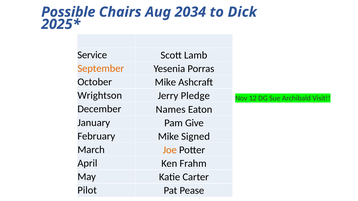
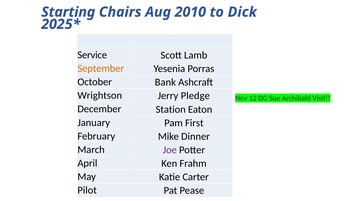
Possible: Possible -> Starting (68, 12)
2034: 2034 -> 2010 (190, 12)
October Mike: Mike -> Bank (165, 82)
Names: Names -> Station (171, 110)
Give: Give -> First (194, 123)
Signed: Signed -> Dinner (196, 137)
Joe colour: orange -> purple (170, 150)
